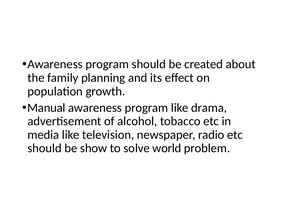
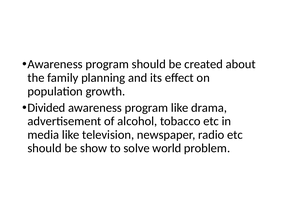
Manual: Manual -> Divided (46, 108)
